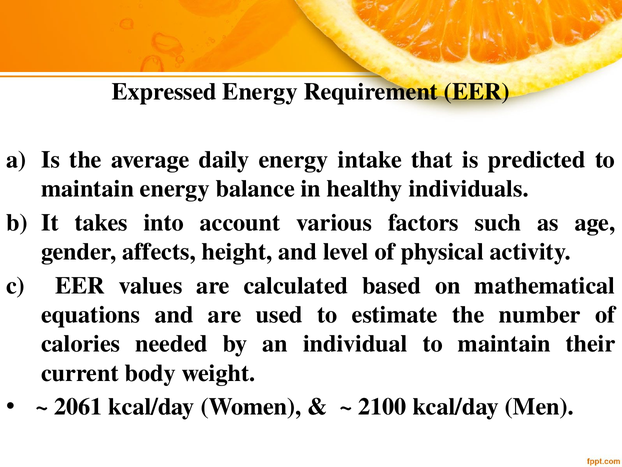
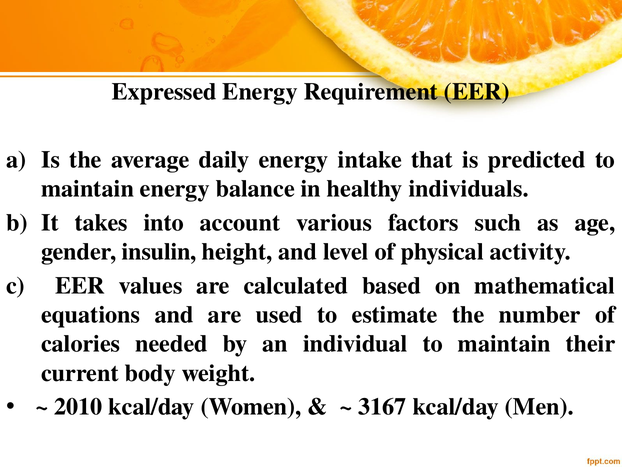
affects: affects -> insulin (159, 252)
2061: 2061 -> 2010 (78, 407)
2100: 2100 -> 3167 (382, 407)
